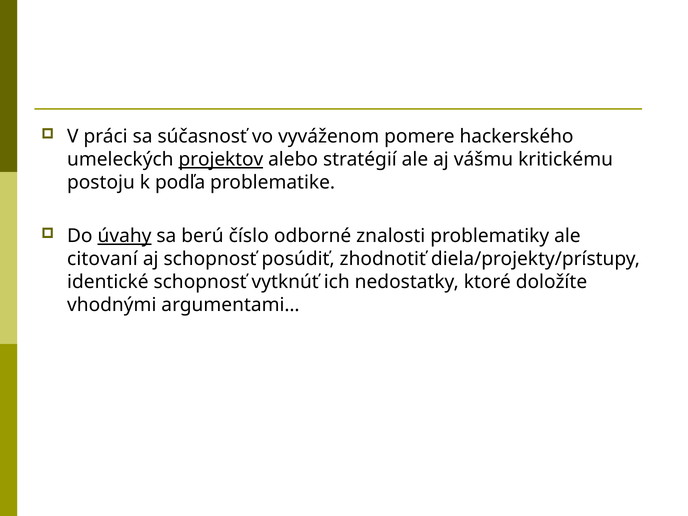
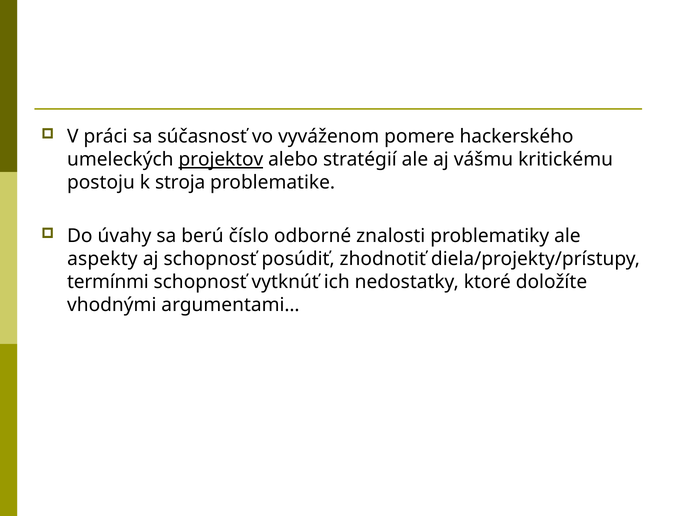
podľa: podľa -> stroja (180, 183)
úvahy underline: present -> none (125, 236)
citovaní: citovaní -> aspekty (102, 259)
identické: identické -> termínmi (108, 282)
